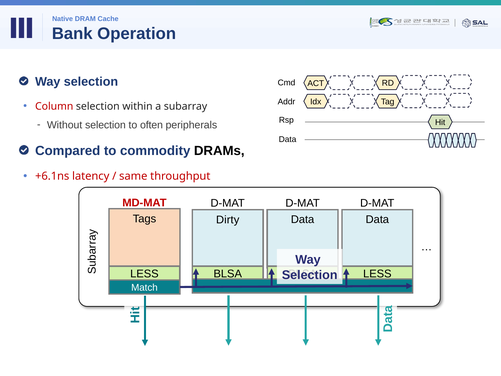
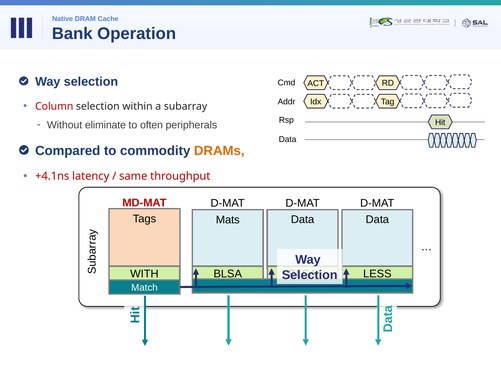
Without selection: selection -> eliminate (105, 125)
DRAMs colour: black -> orange (219, 151)
+6.1ns: +6.1ns -> +4.1ns (52, 176)
Dirty: Dirty -> Mats (228, 220)
LESS: LESS -> WITH (144, 274)
